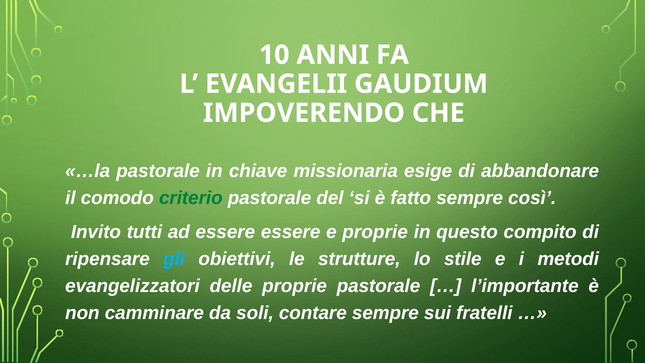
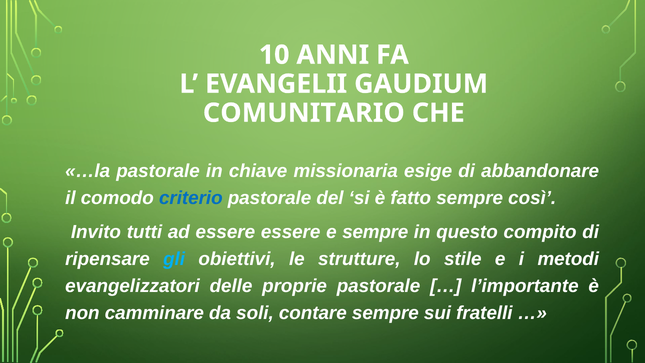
IMPOVERENDO: IMPOVERENDO -> COMUNITARIO (304, 113)
criterio colour: green -> blue (191, 198)
e proprie: proprie -> sempre (375, 232)
